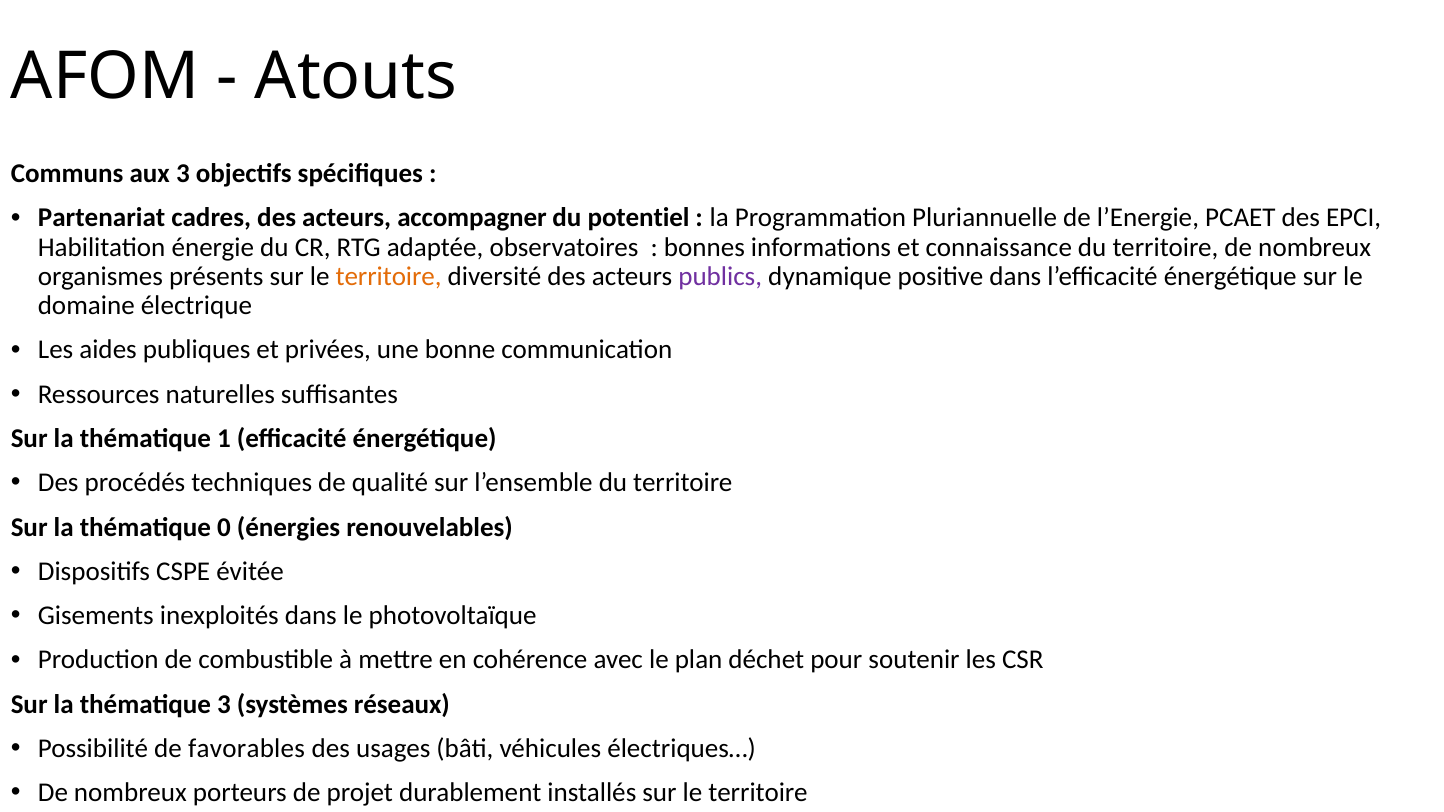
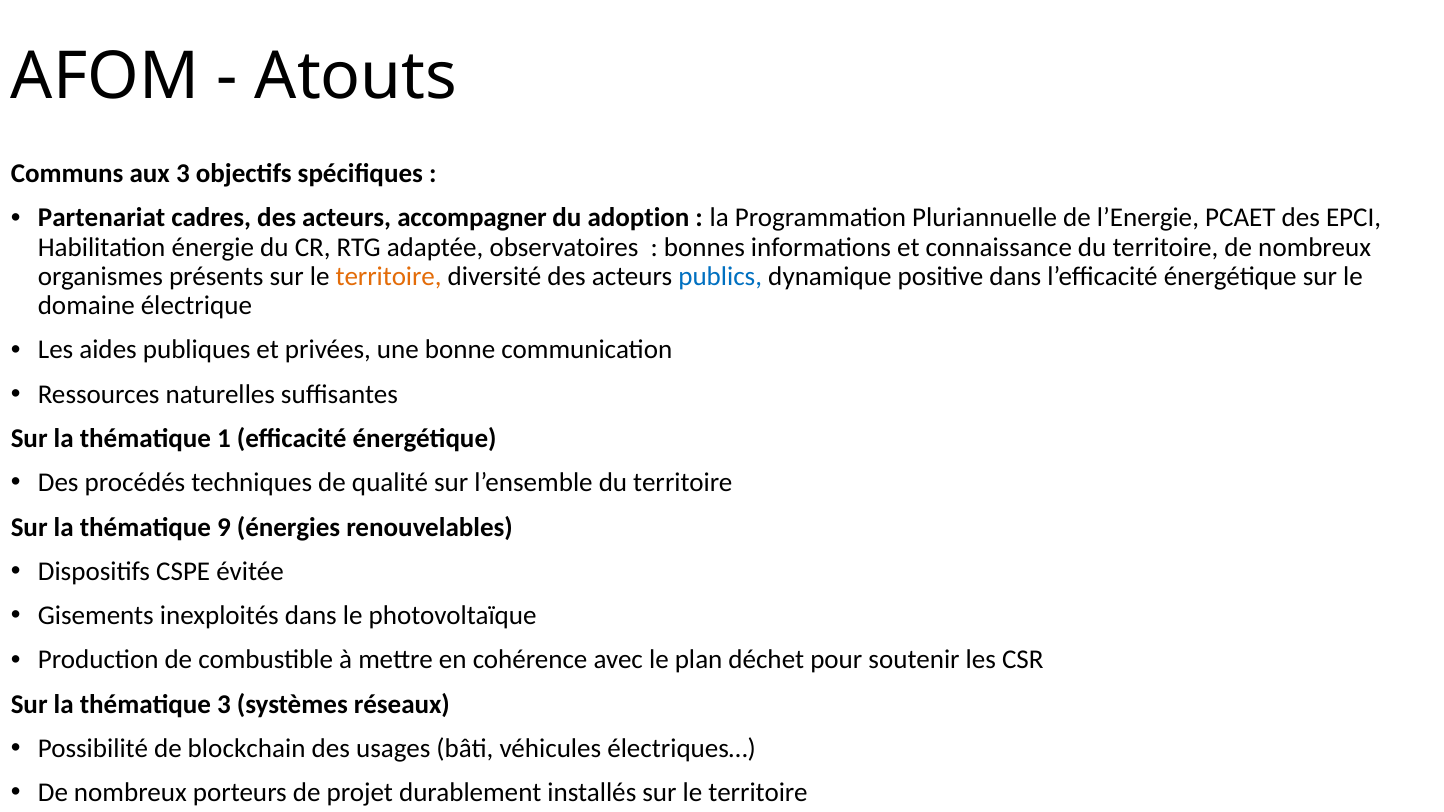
potentiel: potentiel -> adoption (639, 218)
publics colour: purple -> blue (720, 277)
0: 0 -> 9 (224, 527)
favorables: favorables -> blockchain (247, 749)
